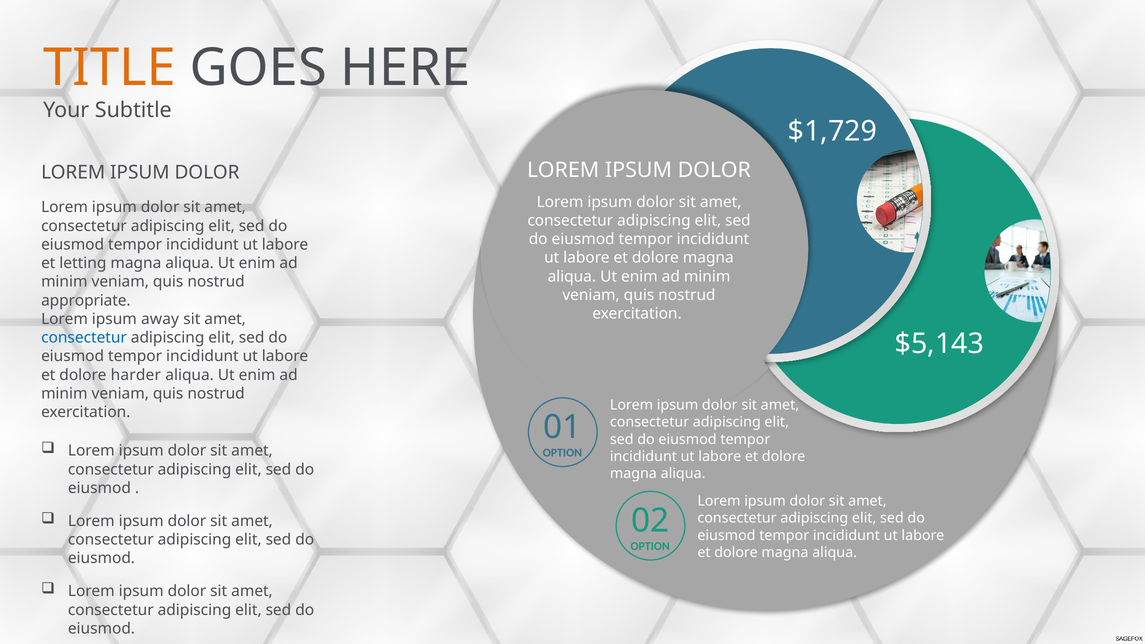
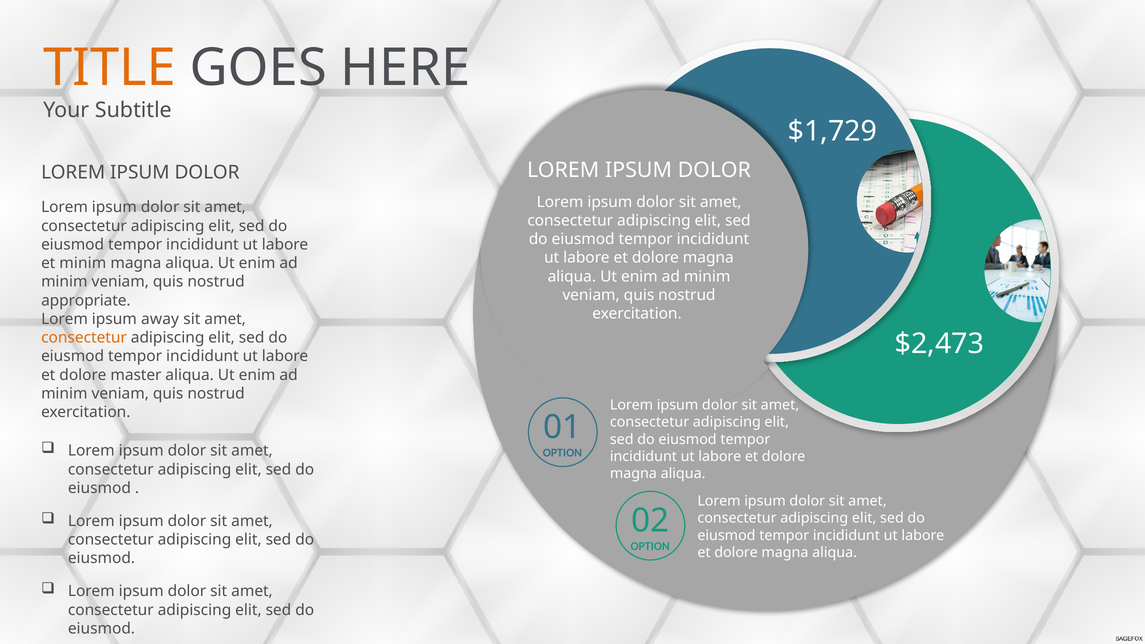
et letting: letting -> minim (83, 263)
consectetur colour: blue -> orange (84, 338)
$5,143: $5,143 -> $2,473 (939, 344)
harder: harder -> master (136, 375)
